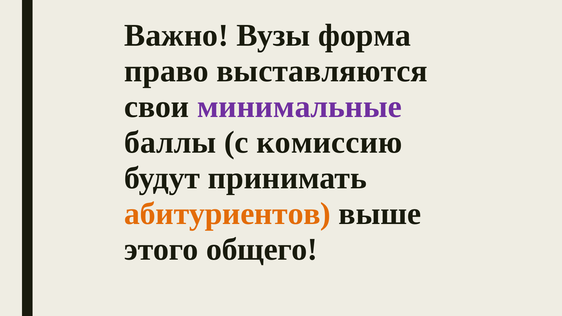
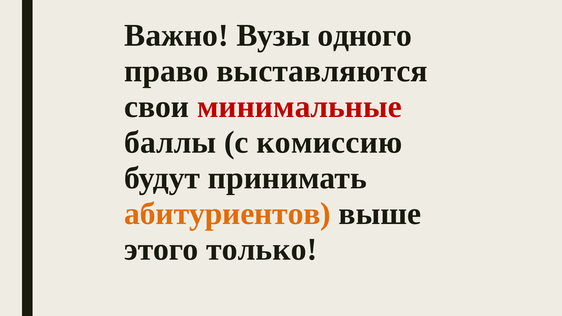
форма: форма -> одного (365, 36)
минимальные colour: purple -> red (299, 107)
общего: общего -> только (262, 250)
